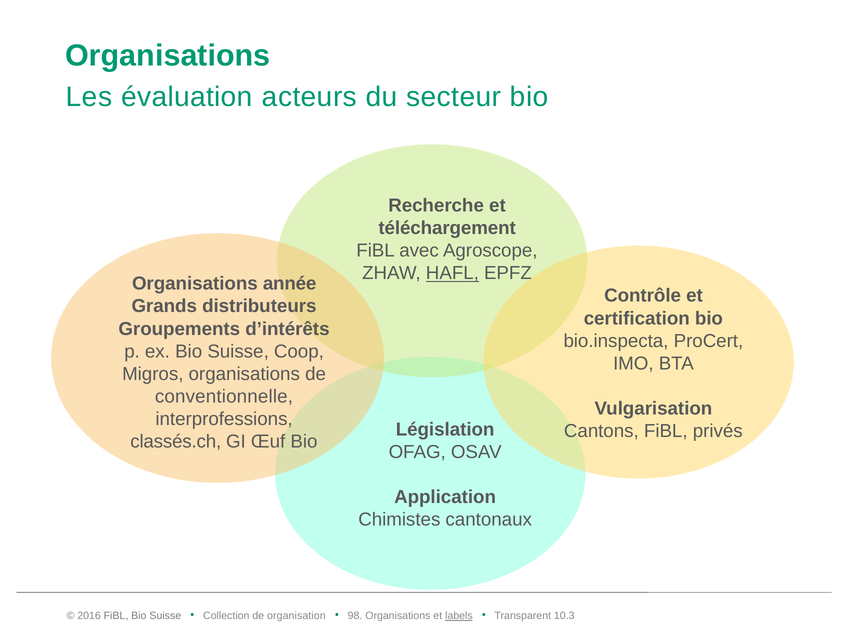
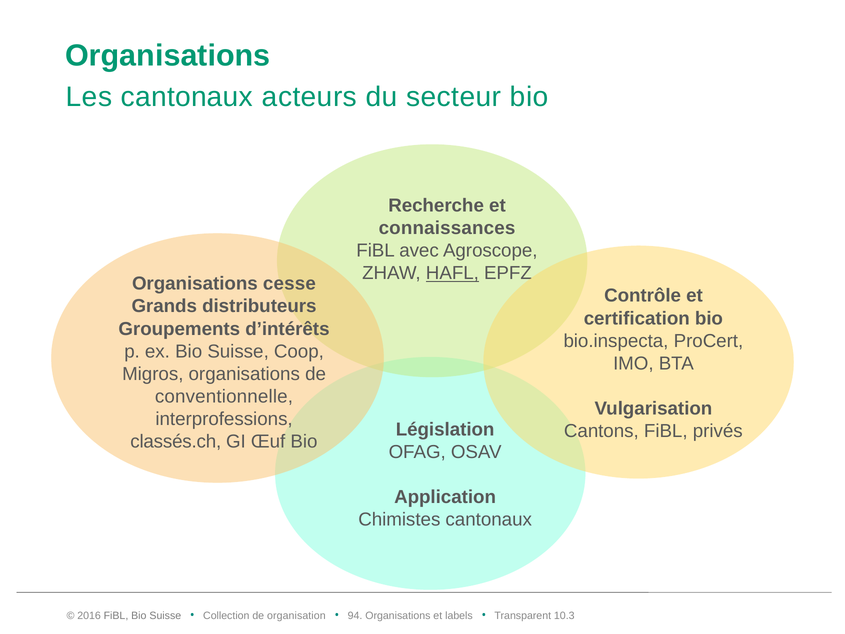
Les évaluation: évaluation -> cantonaux (187, 97)
téléchargement: téléchargement -> connaissances (447, 228)
année: année -> cesse (289, 284)
98: 98 -> 94 (355, 616)
labels underline: present -> none (459, 616)
